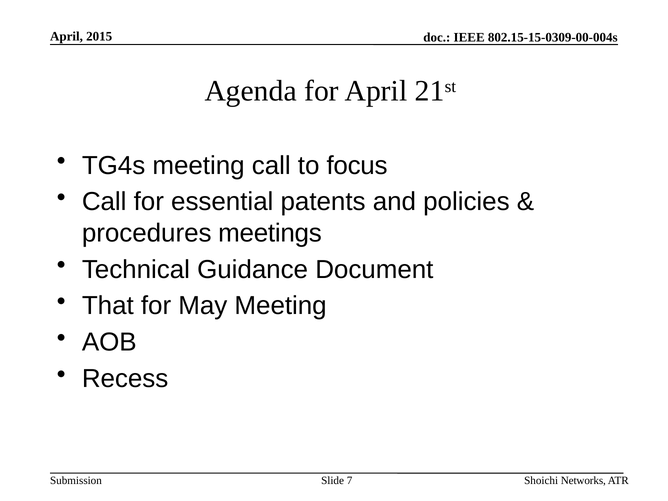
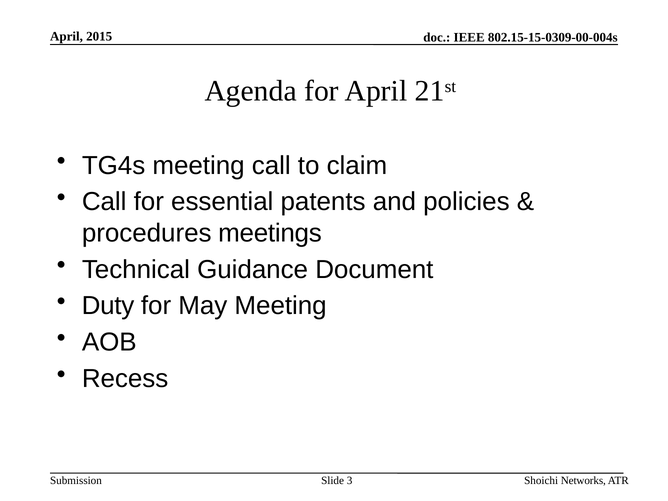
focus: focus -> claim (357, 165)
That: That -> Duty (108, 306)
7: 7 -> 3 (350, 480)
